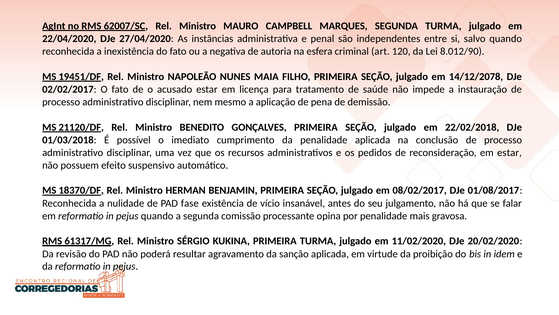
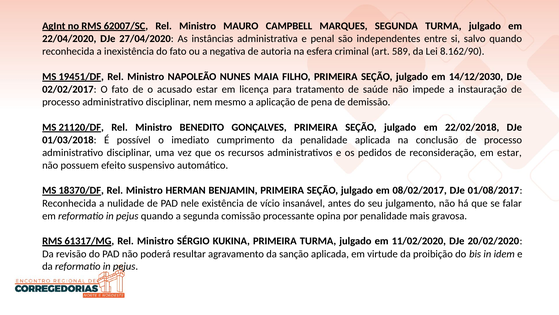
120: 120 -> 589 (401, 51)
8.012/90: 8.012/90 -> 8.162/90 (462, 51)
14/12/2078: 14/12/2078 -> 14/12/2030 (476, 77)
fase: fase -> nele (190, 203)
